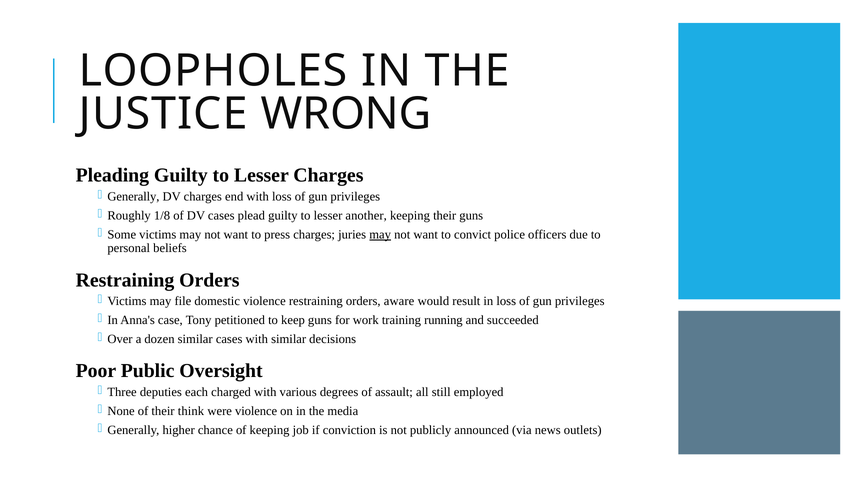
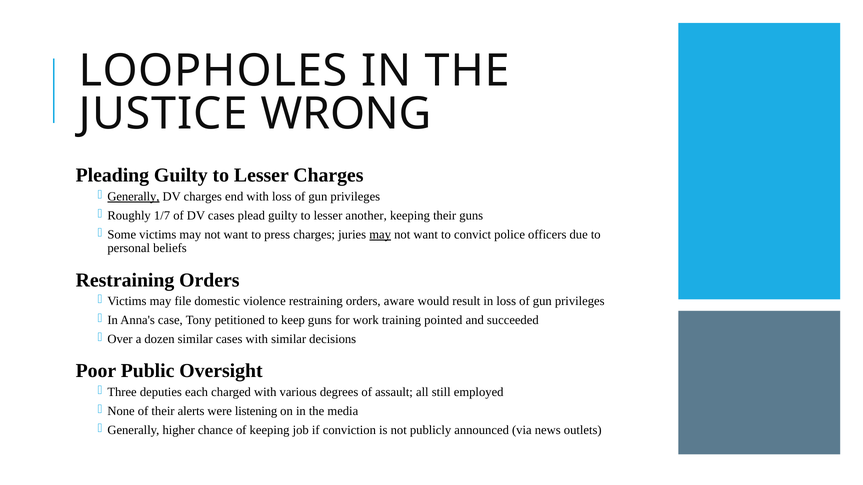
Generally underline: none -> present (133, 197)
1/8: 1/8 -> 1/7 (162, 216)
running: running -> pointed (443, 320)
think: think -> alerts (191, 411)
were violence: violence -> listening (256, 411)
